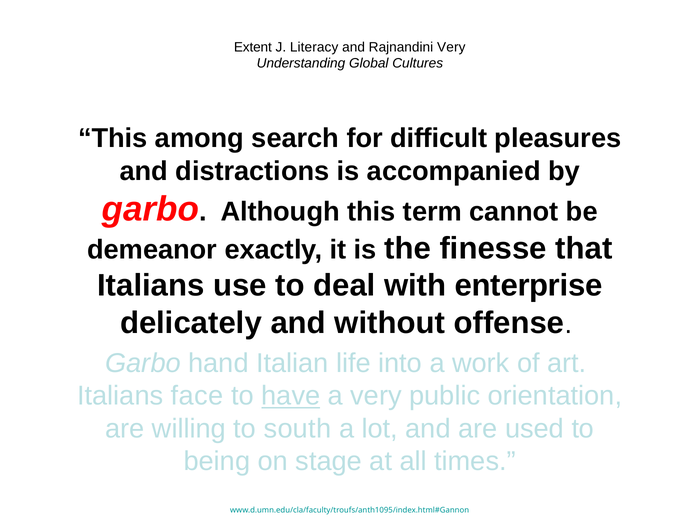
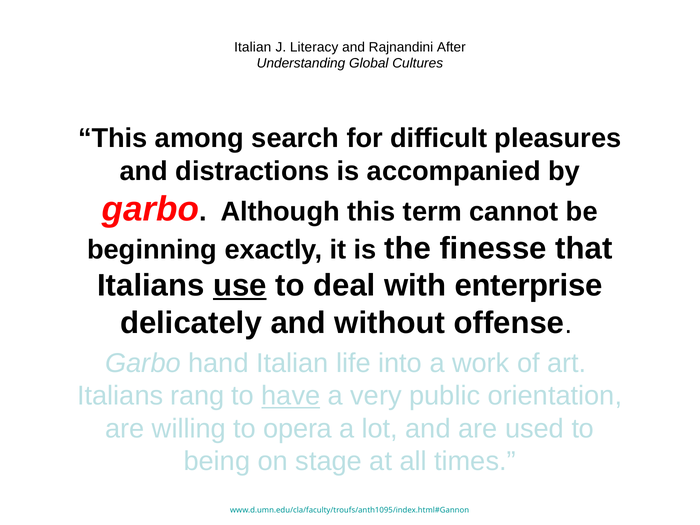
Extent: Extent -> Italian (253, 47)
Rajnandini Very: Very -> After (451, 47)
demeanor: demeanor -> beginning (152, 250)
use underline: none -> present (240, 286)
face: face -> rang (197, 396)
south: south -> opera (298, 429)
